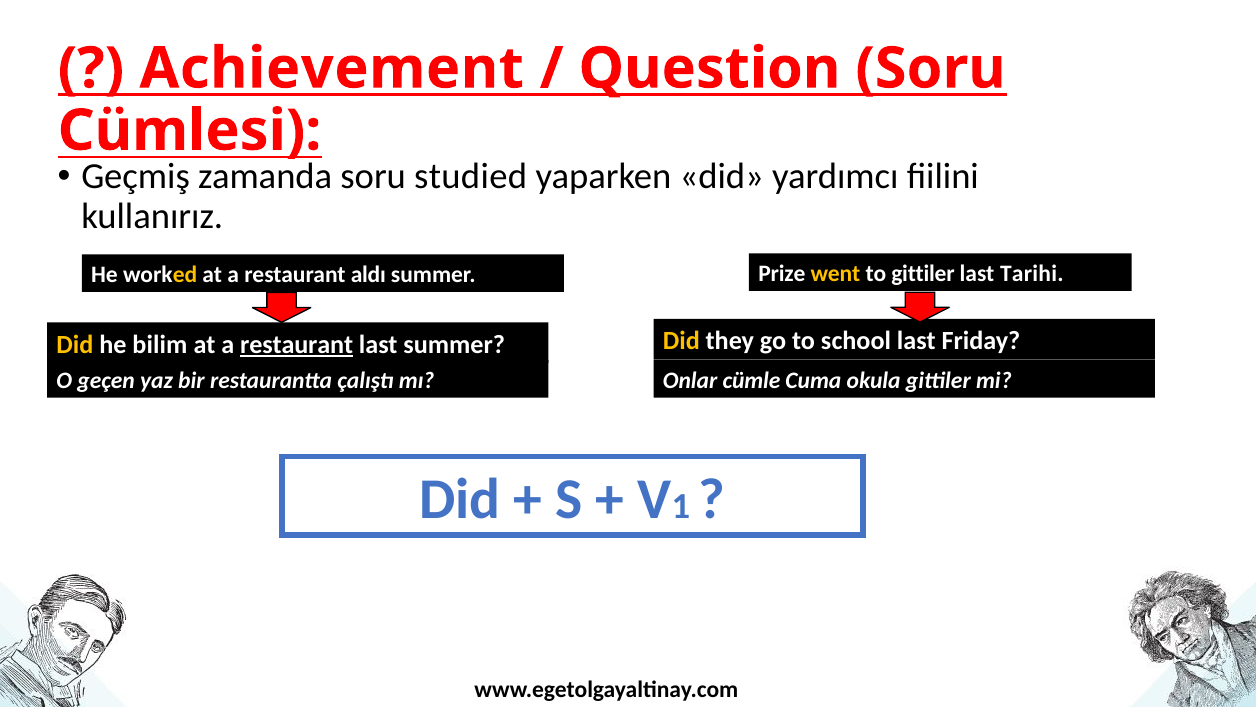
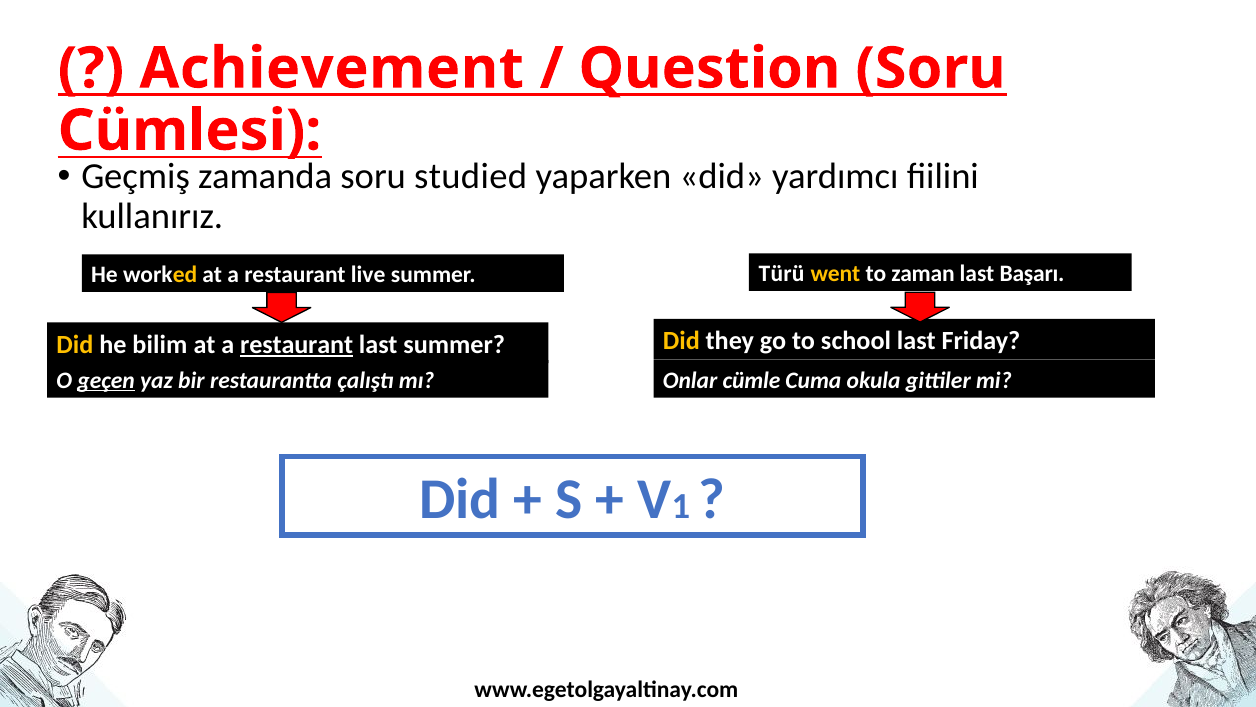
aldı: aldı -> live (368, 274)
Prize: Prize -> Türü (782, 274)
to gittiler: gittiler -> zaman (923, 274)
Tarihi: Tarihi -> Başarı (1032, 274)
geçen underline: none -> present (106, 380)
